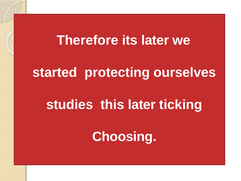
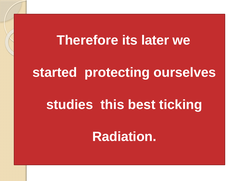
this later: later -> best (142, 104)
Choosing: Choosing -> Radiation (124, 137)
